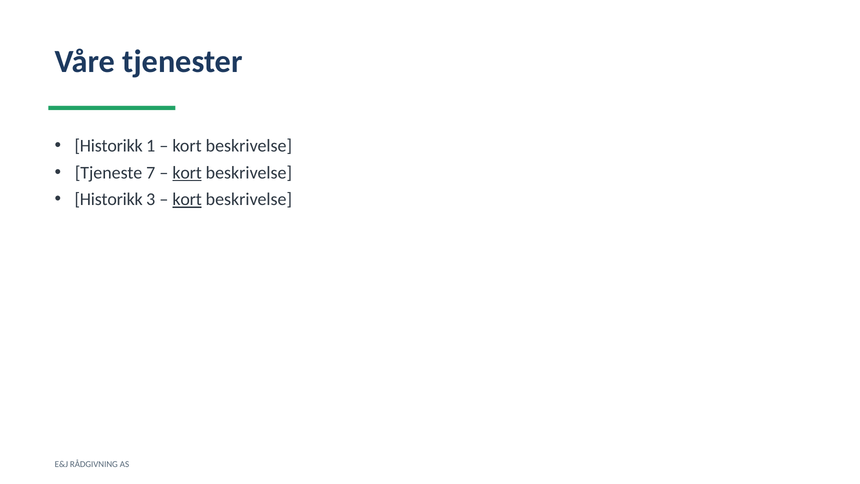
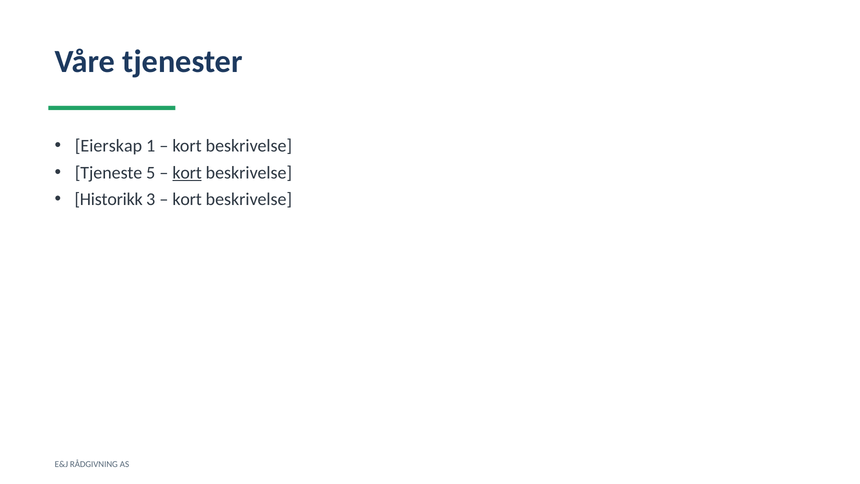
Historikk: Historikk -> Eierskap (109, 146)
7: 7 -> 5 (151, 173)
kort underline: present -> none (187, 199)
